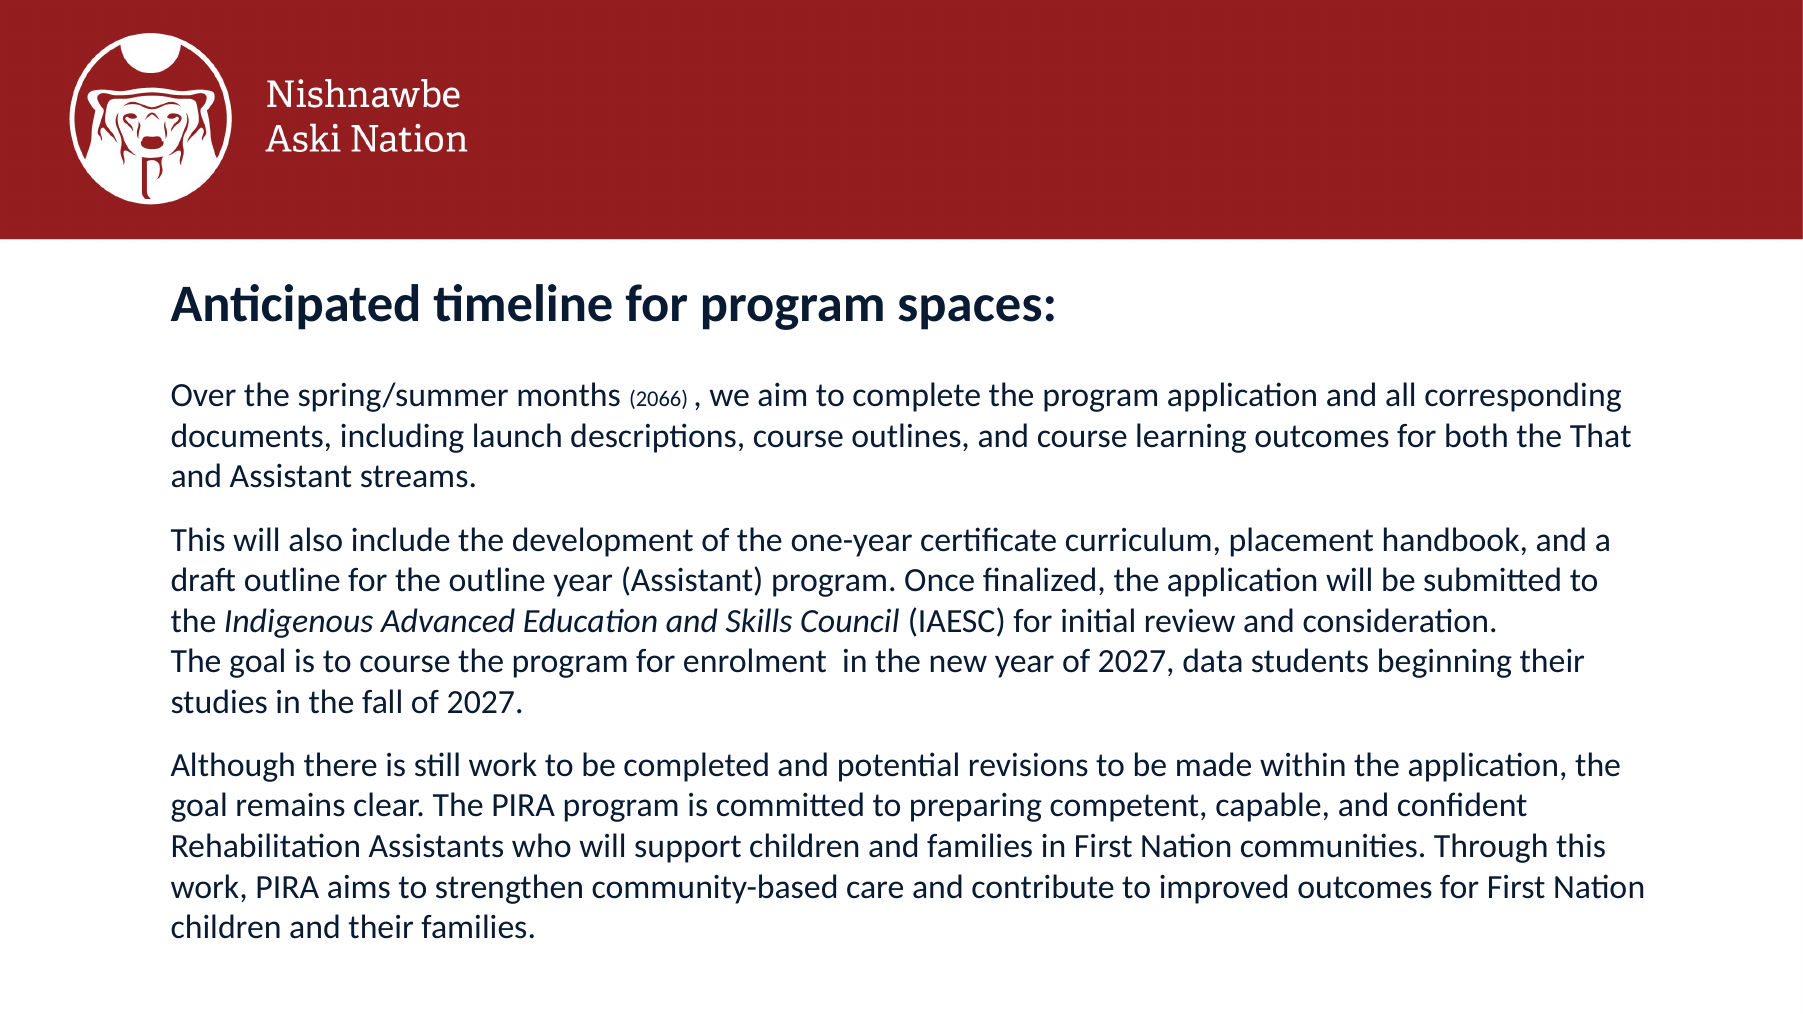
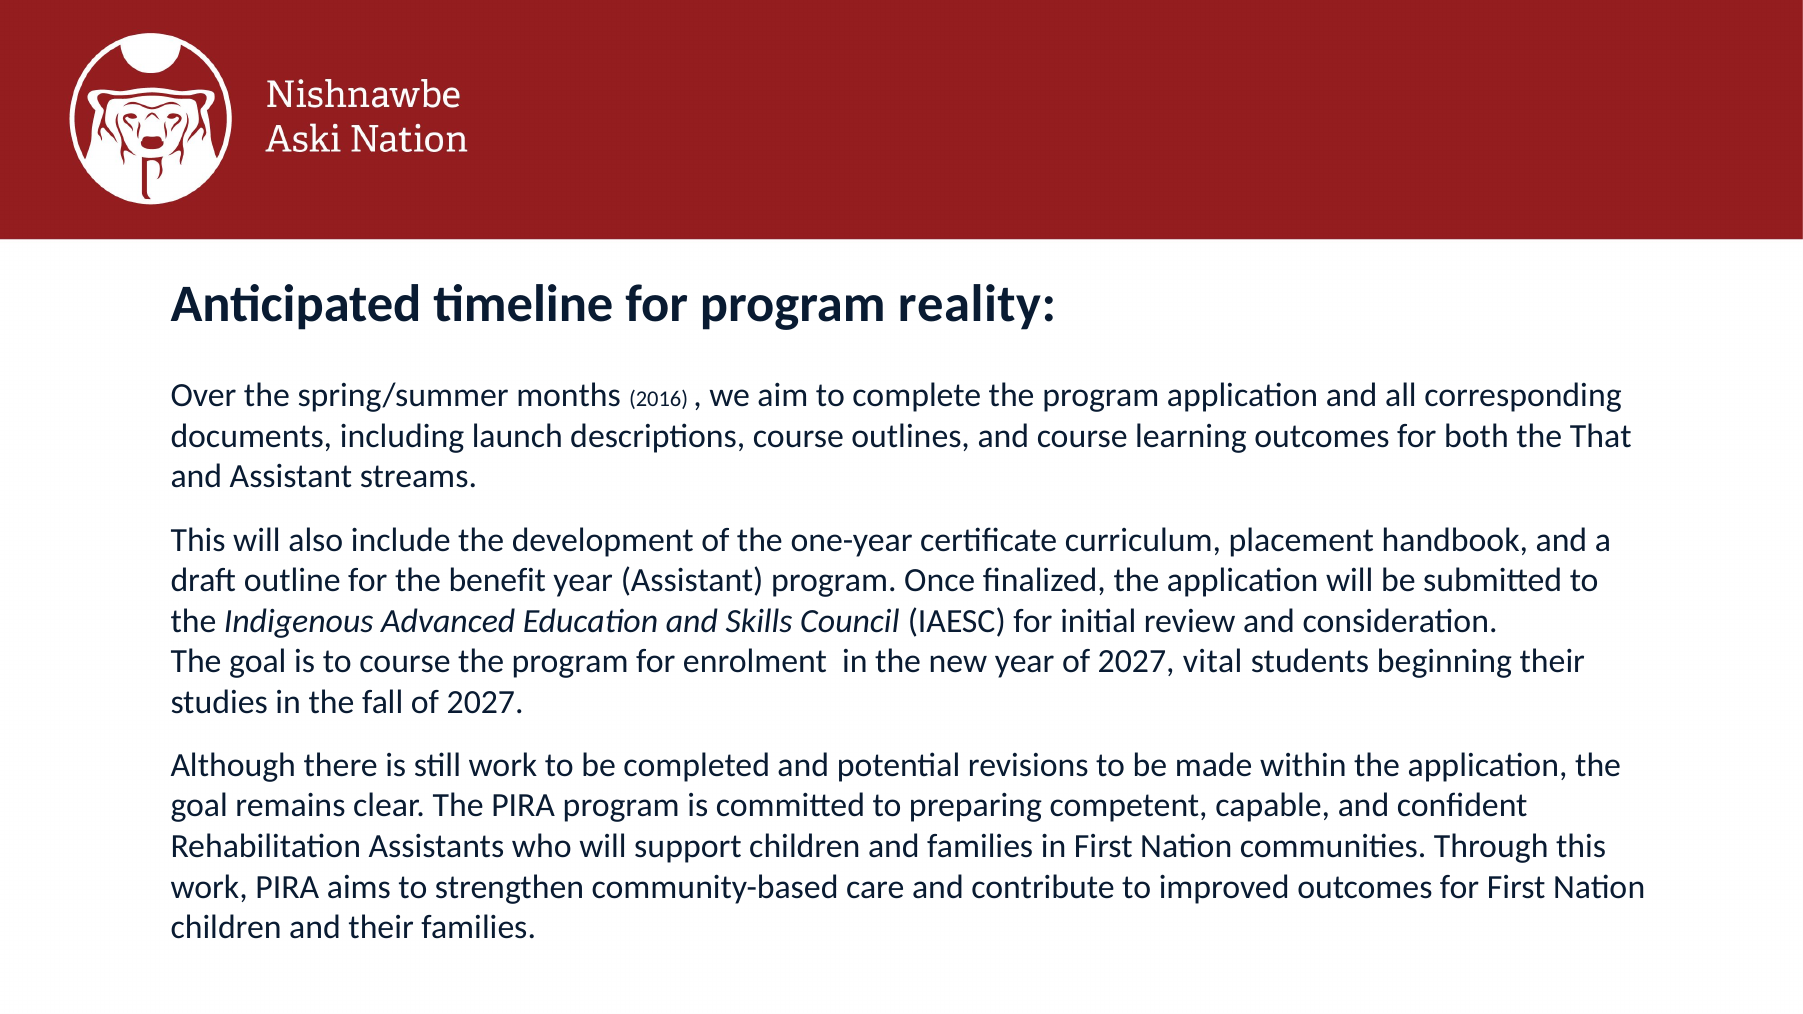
spaces: spaces -> reality (977, 305)
2066: 2066 -> 2016 (659, 399)
the outline: outline -> benefit (497, 581)
data: data -> vital (1213, 662)
